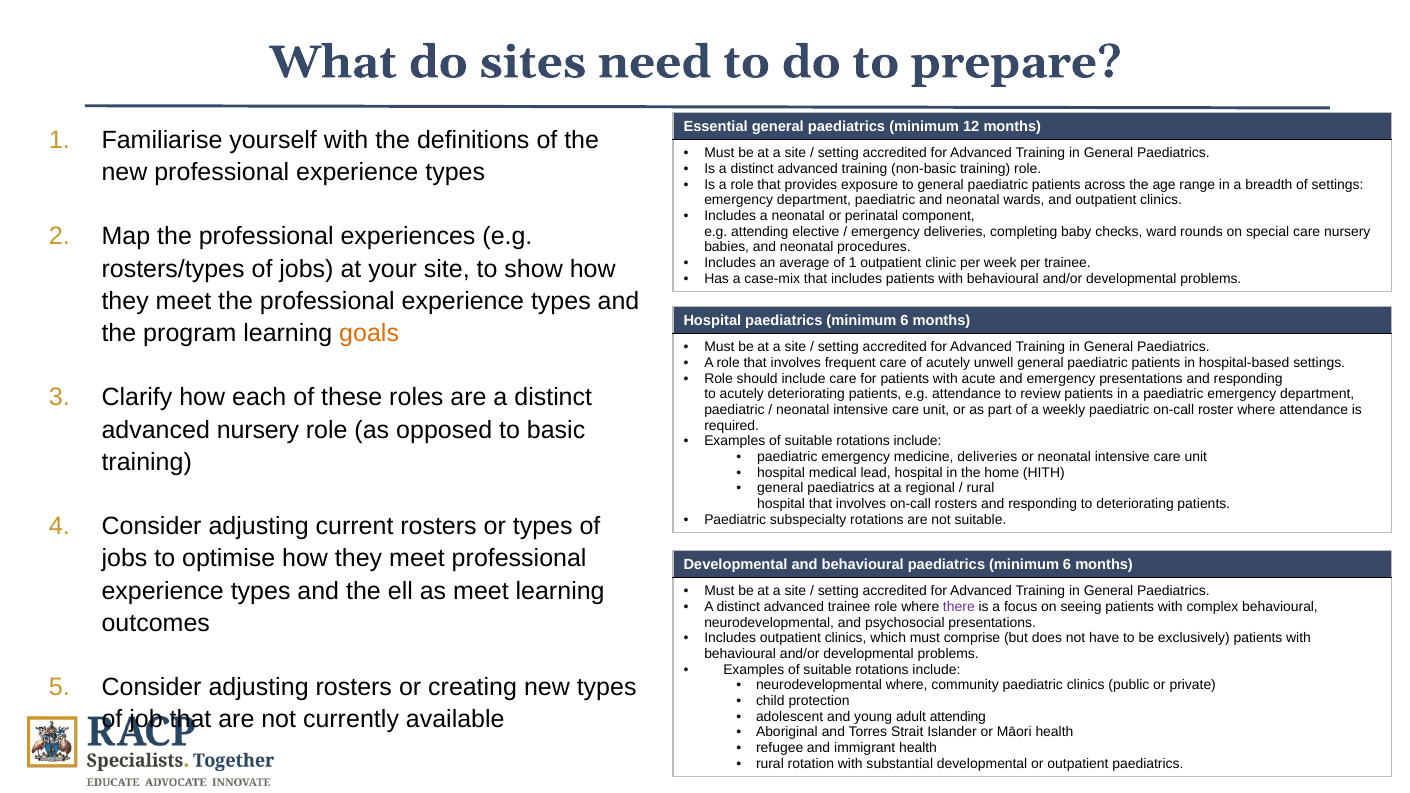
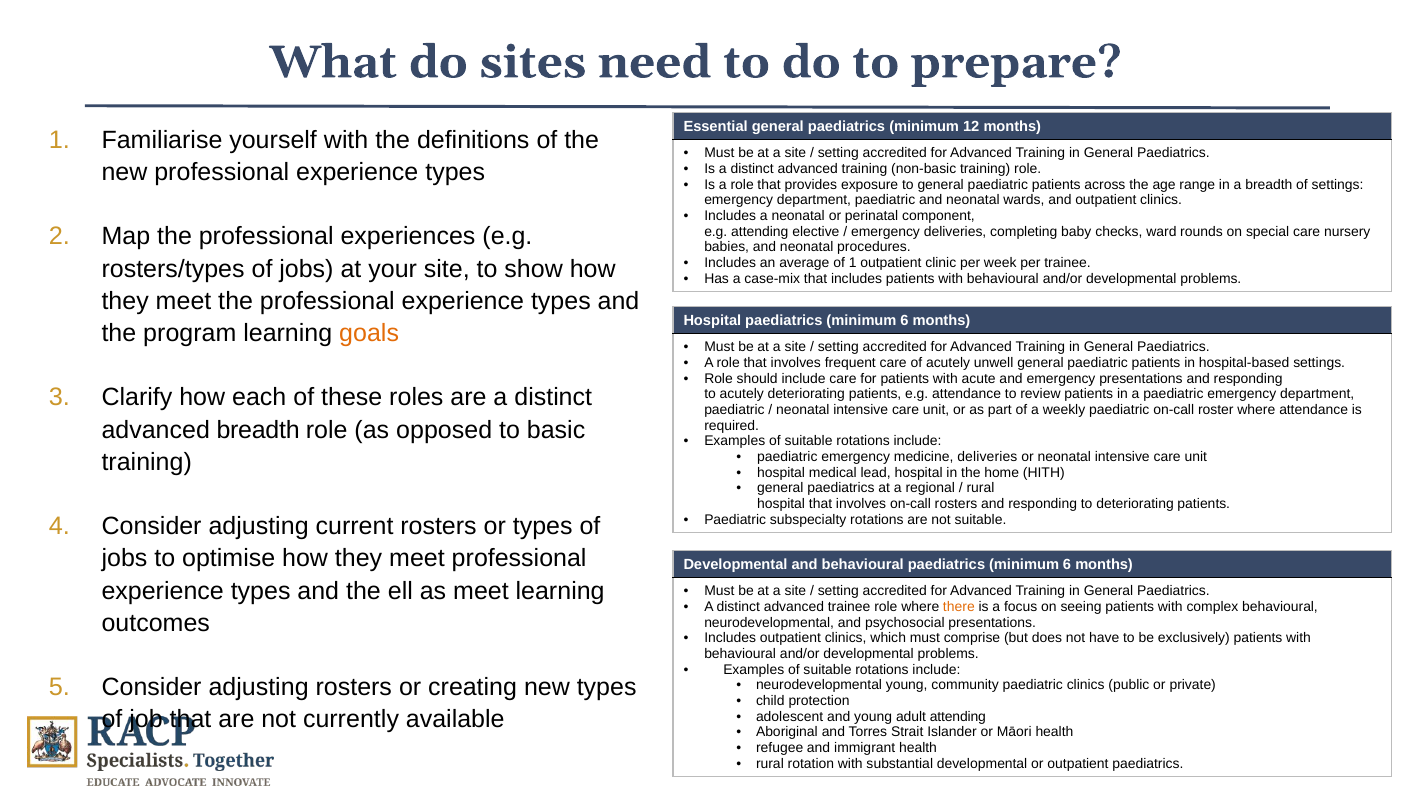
advanced nursery: nursery -> breadth (258, 430)
there colour: purple -> orange (959, 607)
neurodevelopmental where: where -> young (907, 685)
